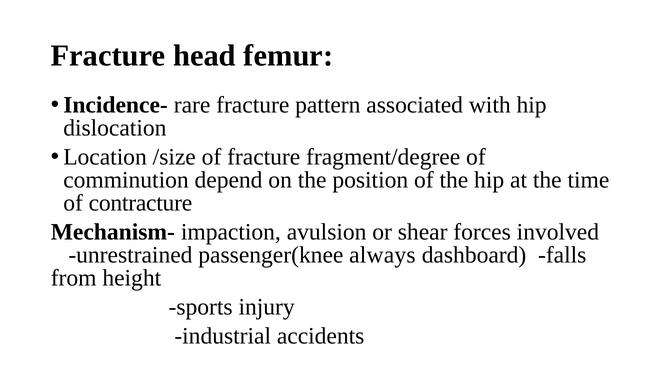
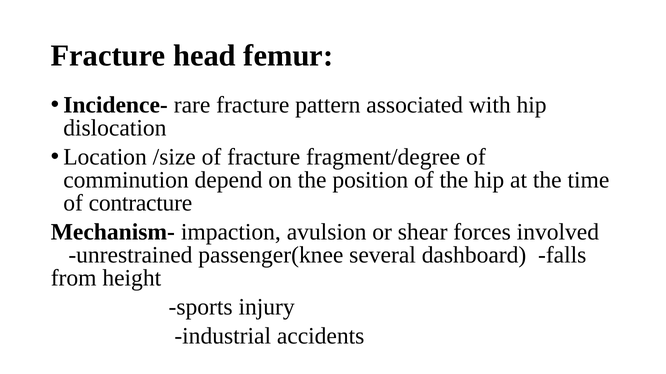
always: always -> several (383, 255)
